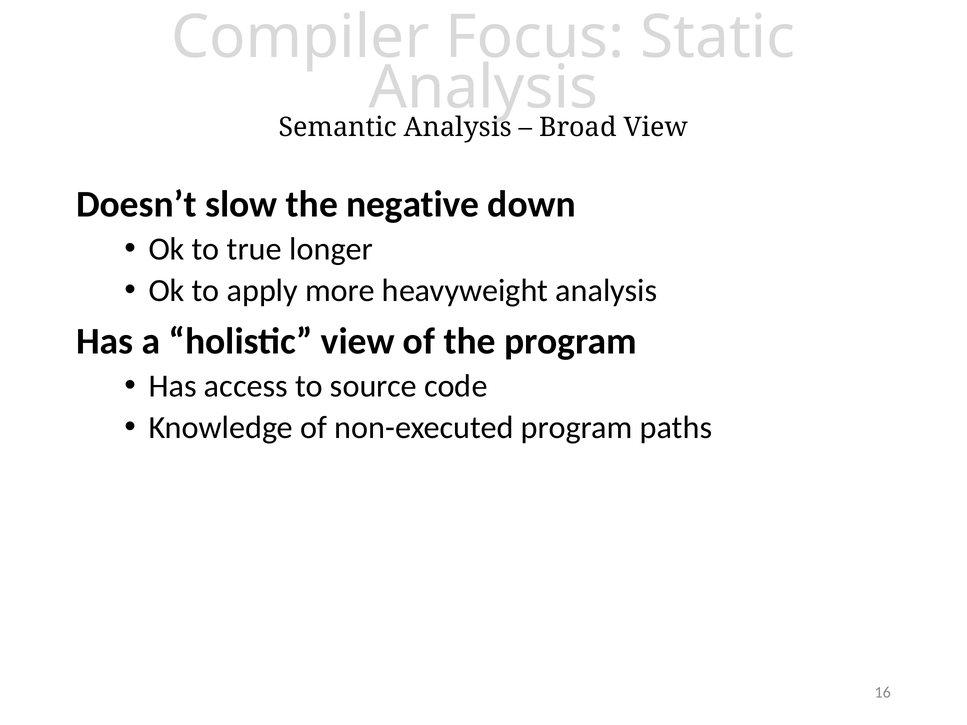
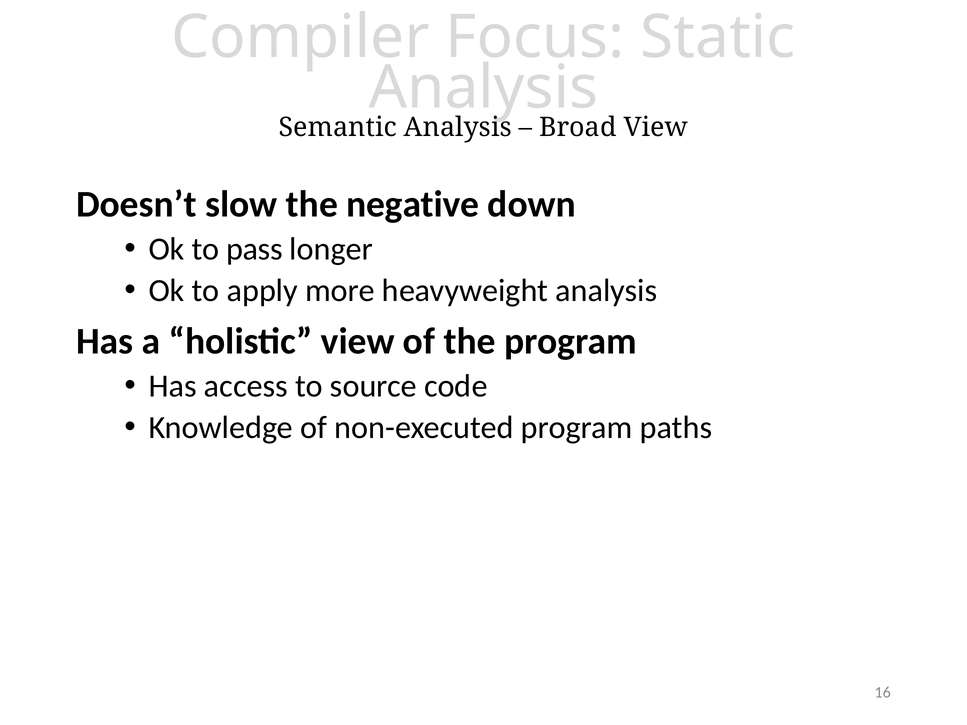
true: true -> pass (255, 249)
